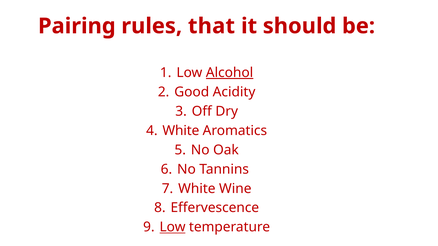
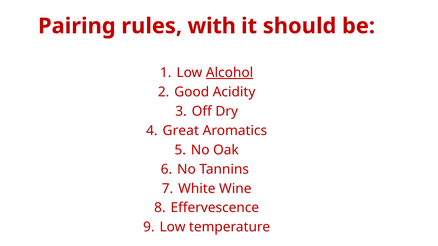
that: that -> with (212, 26)
White: White -> Great (181, 131)
Low underline: present -> none (173, 227)
